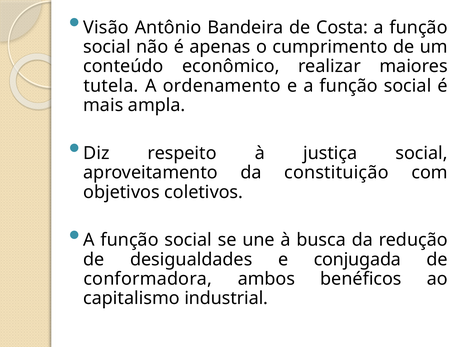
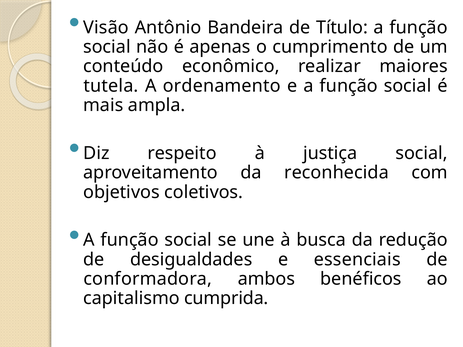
Costa: Costa -> Título (342, 28)
constituição: constituição -> reconhecida (337, 173)
conjugada: conjugada -> essenciais (357, 260)
industrial: industrial -> cumprida (226, 299)
